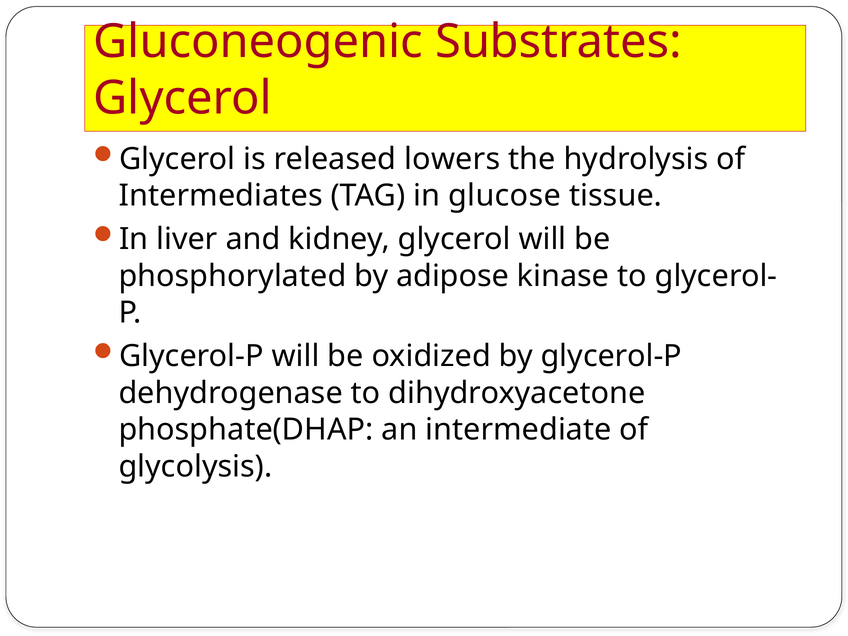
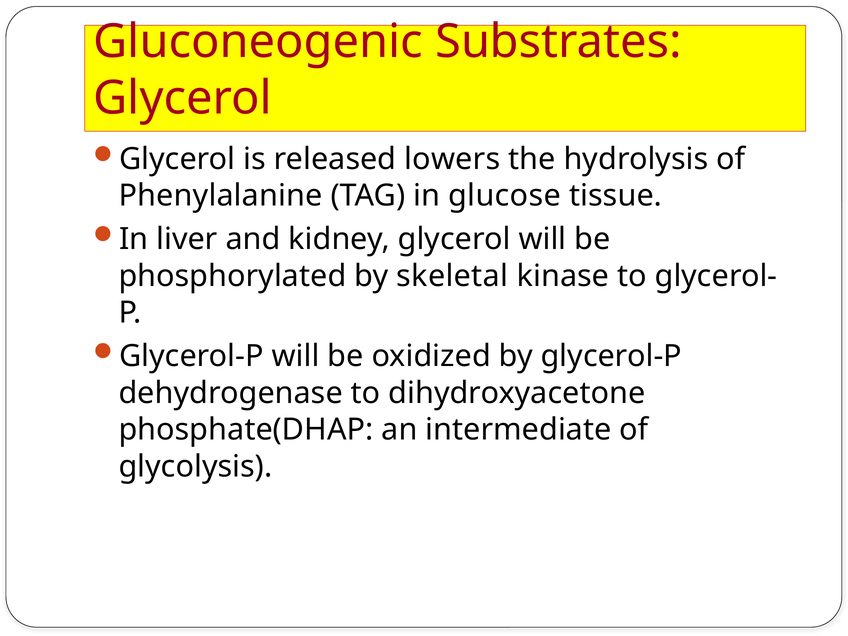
Intermediates: Intermediates -> Phenylalanine (221, 196)
adipose: adipose -> skeletal (452, 276)
